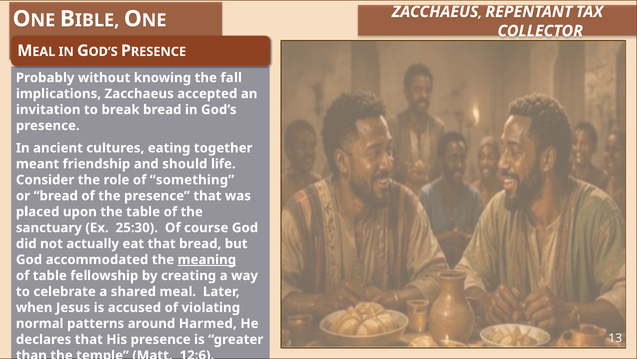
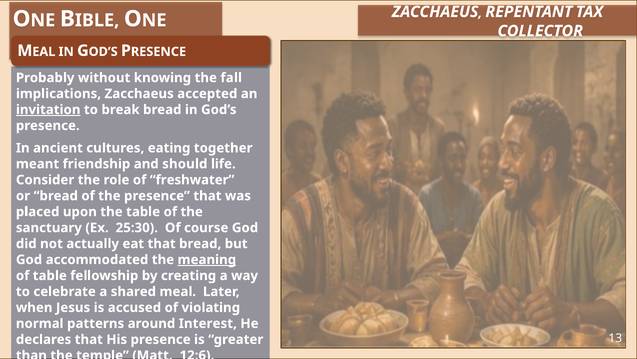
invitation underline: none -> present (48, 109)
something: something -> freshwater (192, 180)
Harmed: Harmed -> Interest (208, 323)
